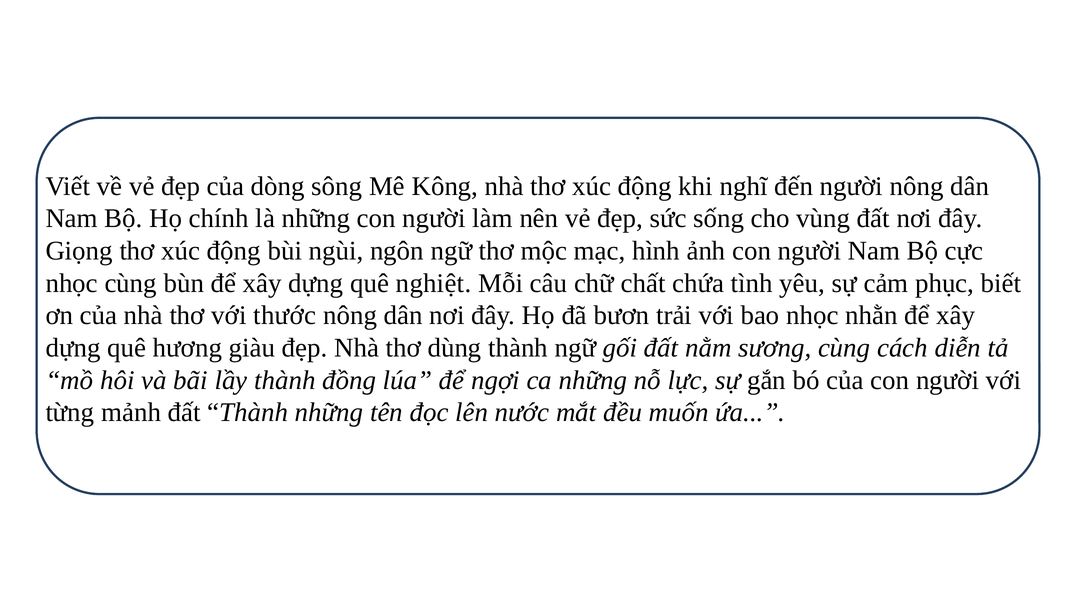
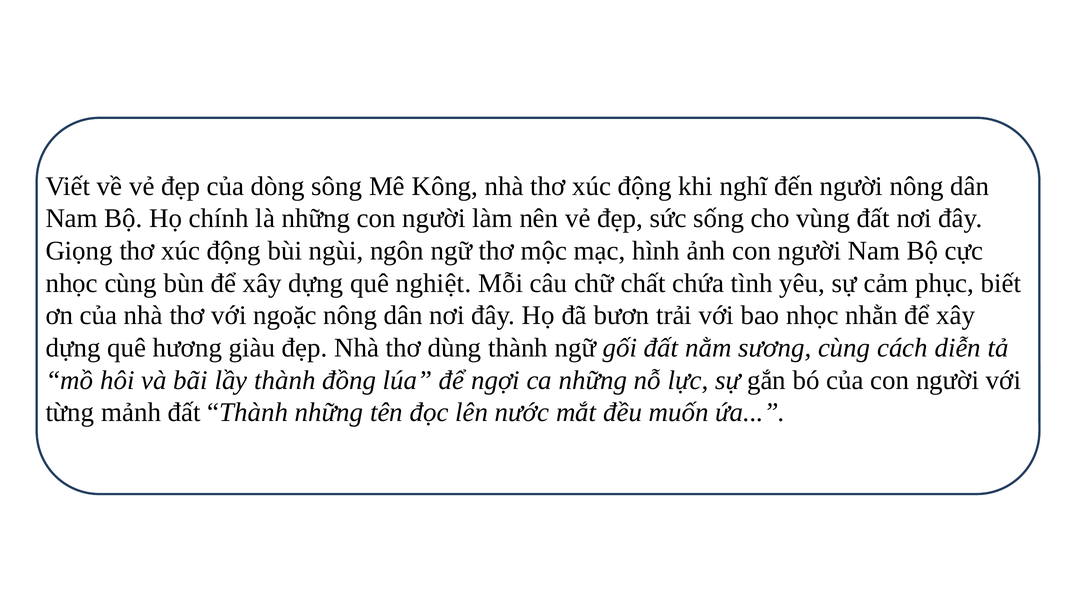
thước: thước -> ngoặc (285, 315)
